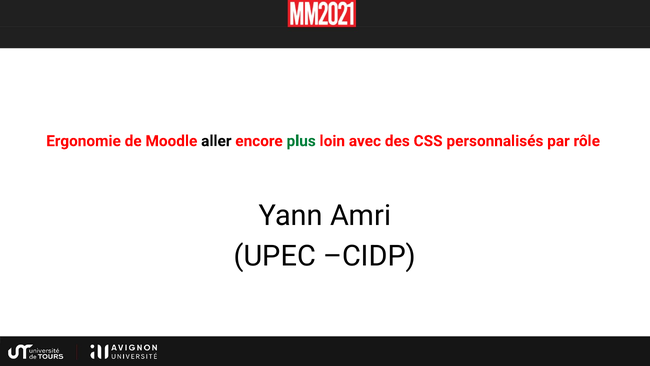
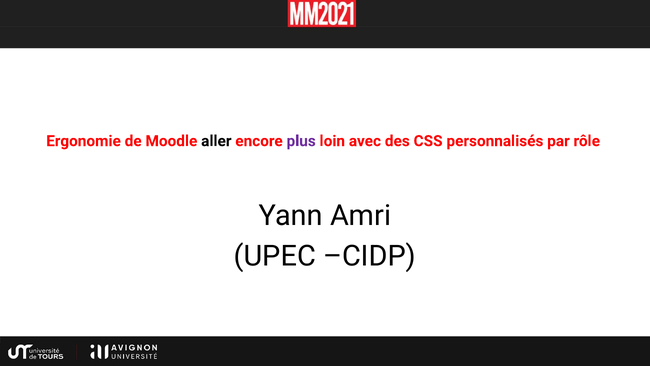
plus colour: green -> purple (301, 141)
